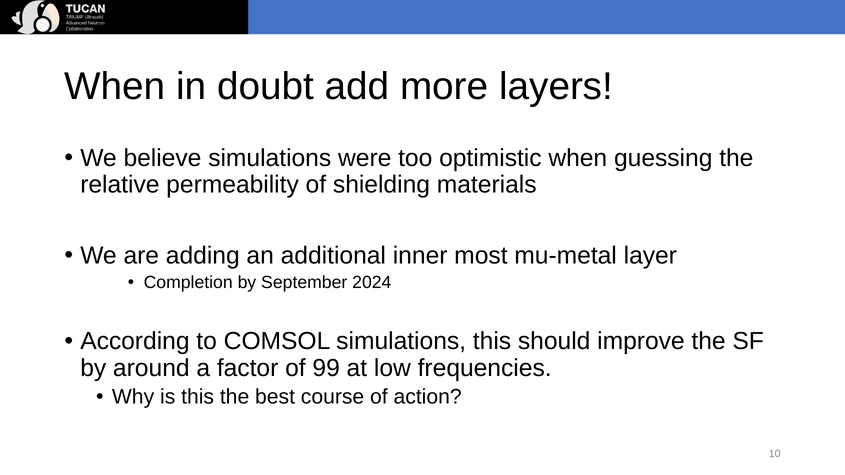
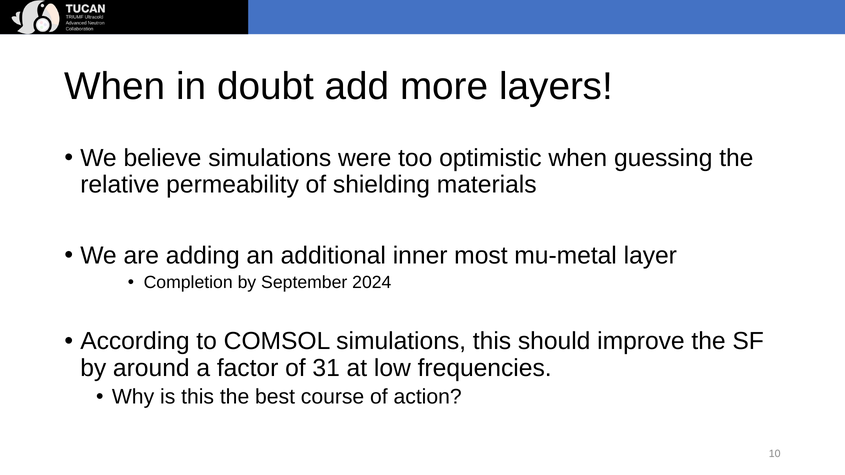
99: 99 -> 31 (326, 368)
